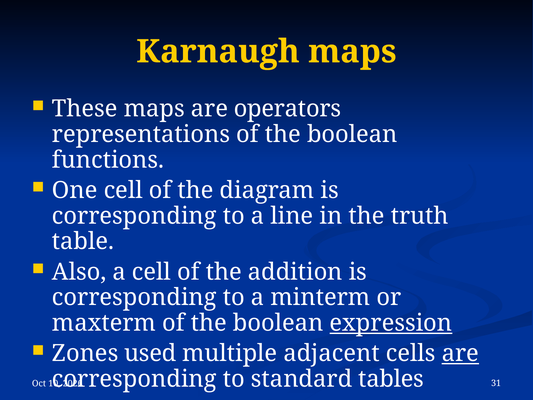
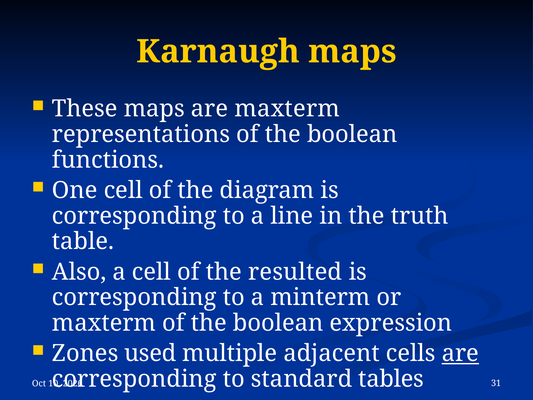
are operators: operators -> maxterm (287, 109)
addition: addition -> resulted (295, 272)
expression underline: present -> none (391, 323)
